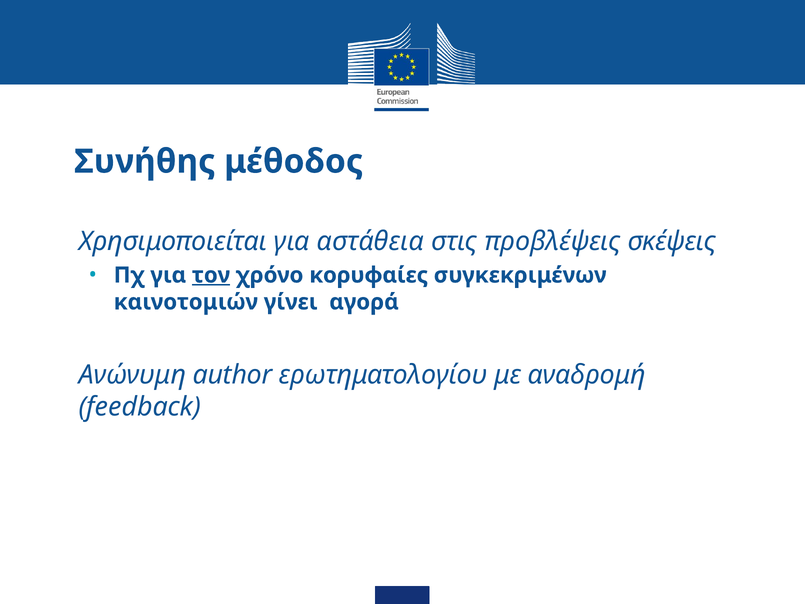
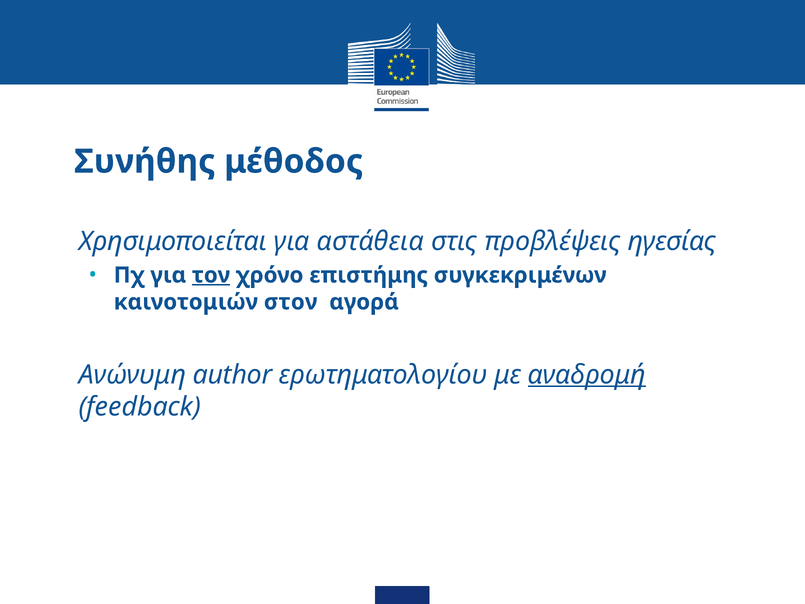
σκέψεις: σκέψεις -> ηγεσίας (672, 241)
κορυφαίες: κορυφαίες -> επιστήμης (369, 275)
γίνει: γίνει -> στον (291, 302)
αναδρομή underline: none -> present (587, 375)
